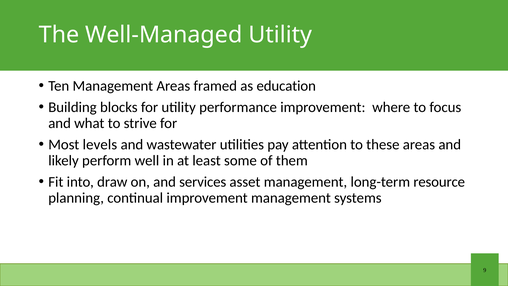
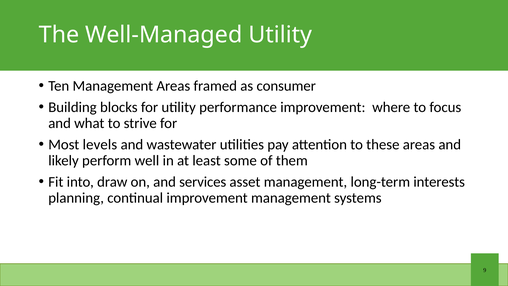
education: education -> consumer (286, 86)
resource: resource -> interests (439, 182)
